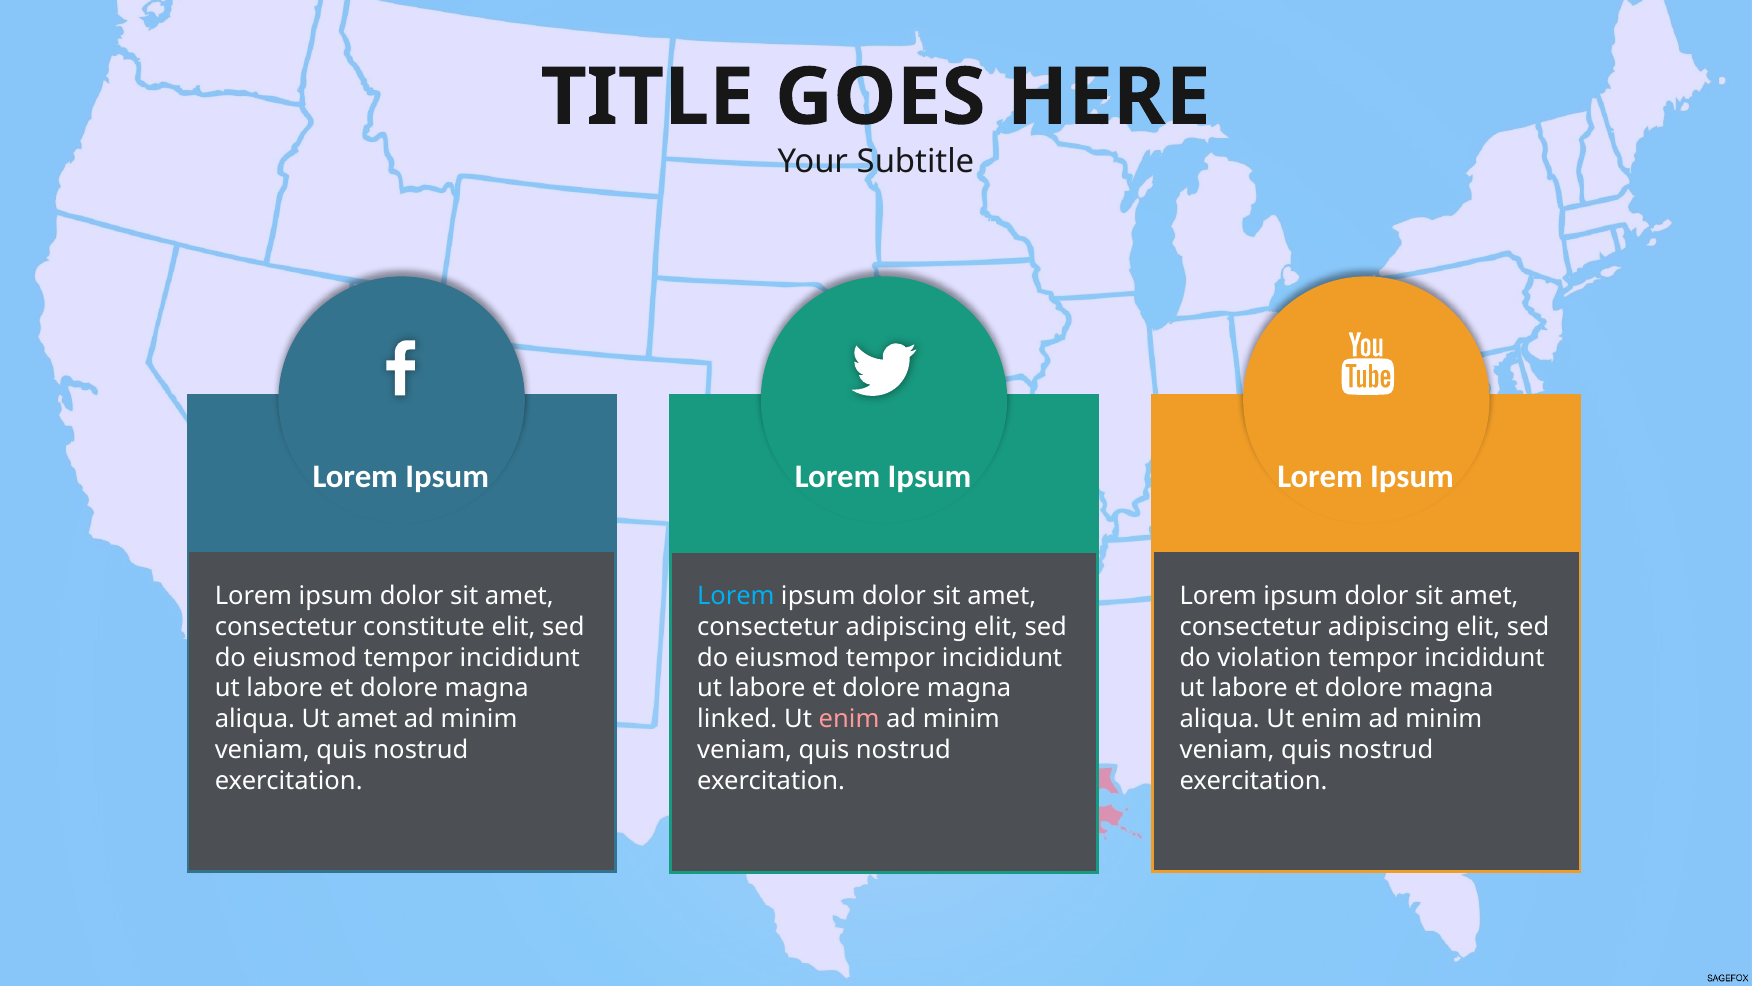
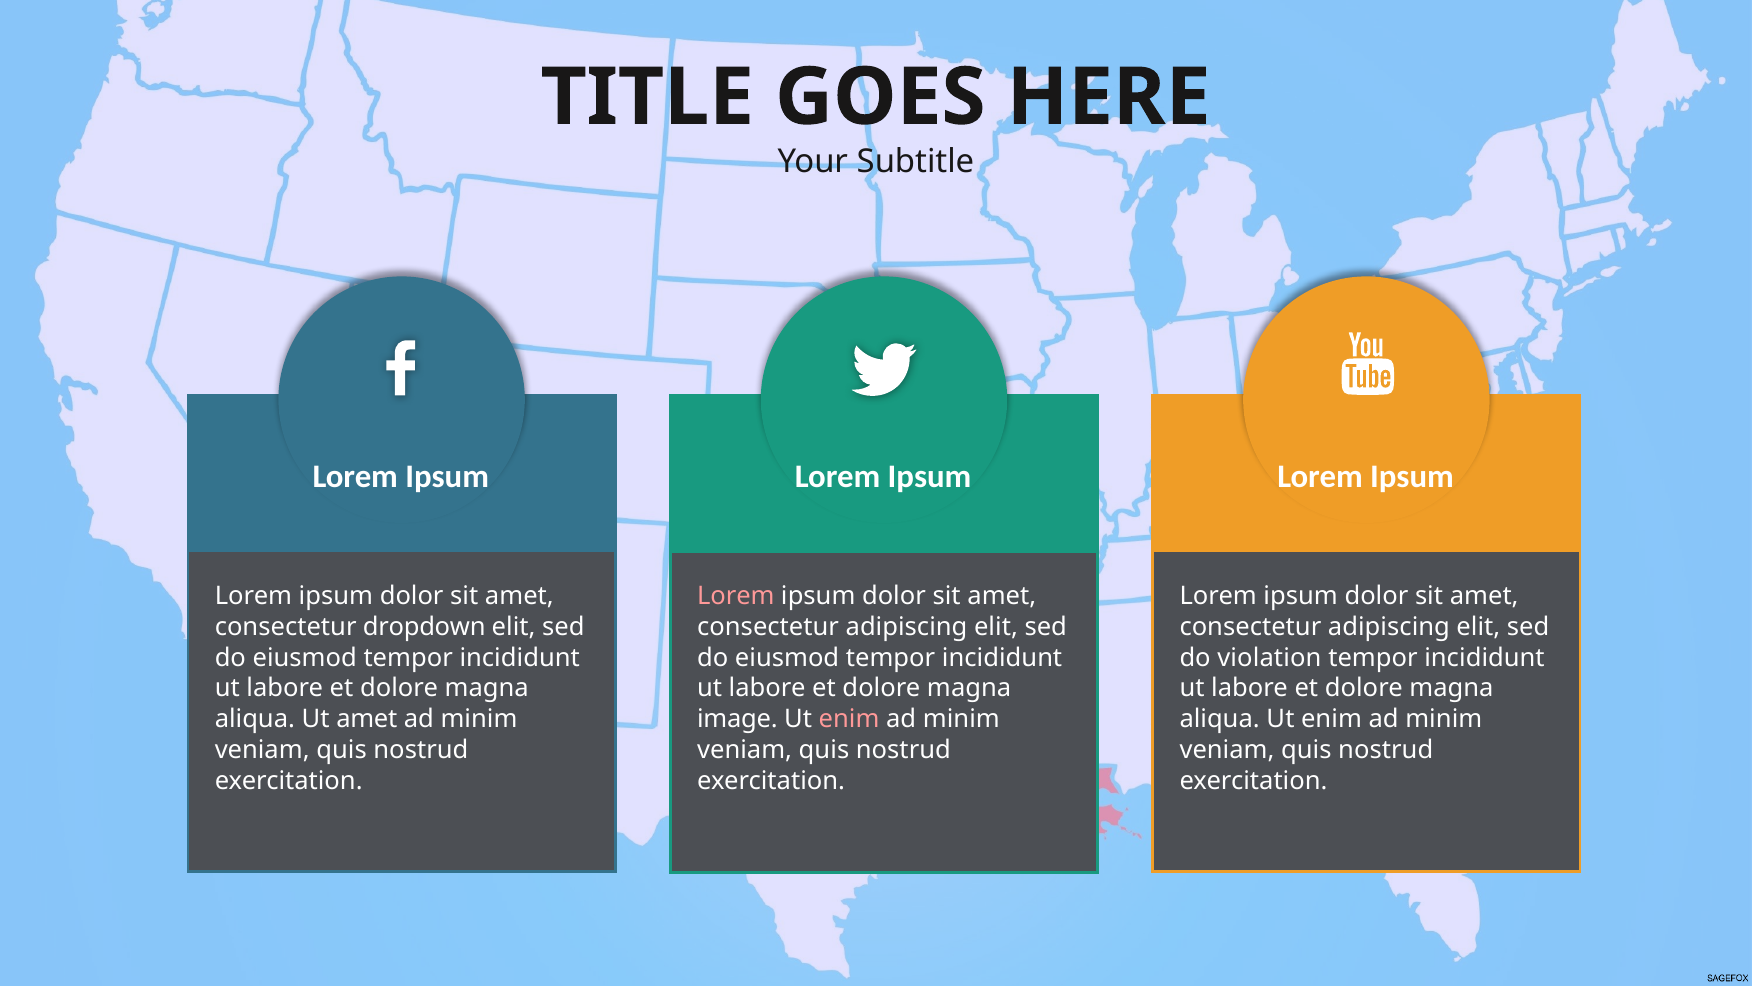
Lorem colour: light blue -> pink (736, 596)
constitute: constitute -> dropdown (424, 627)
linked: linked -> image (737, 719)
